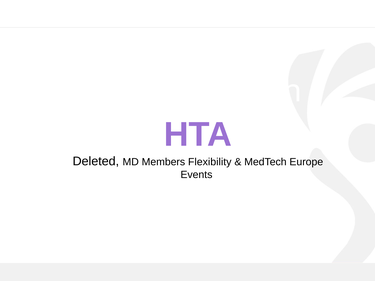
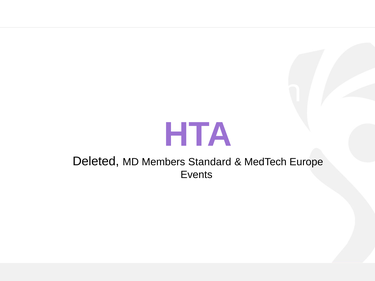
Flexibility: Flexibility -> Standard (210, 162)
